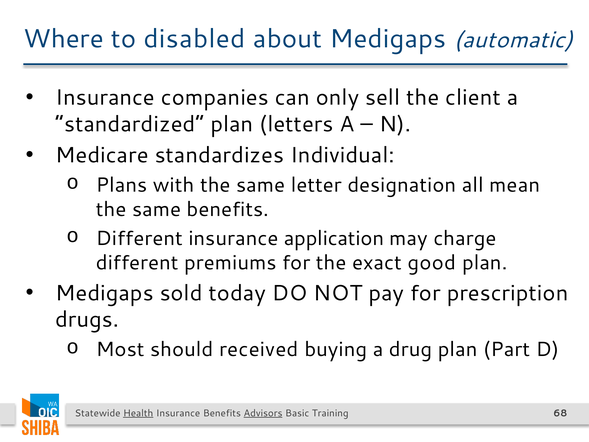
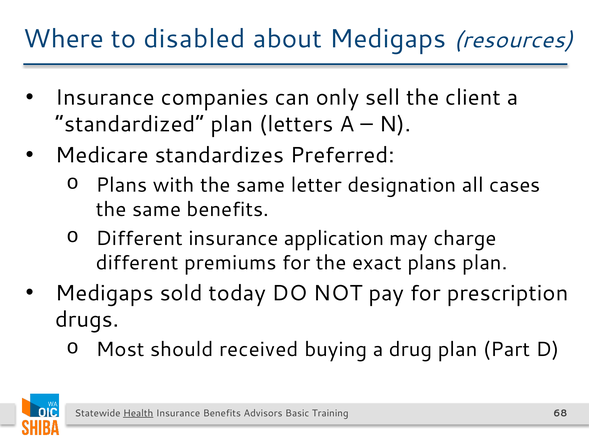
automatic: automatic -> resources (513, 40)
Individual: Individual -> Preferred (342, 155)
mean: mean -> cases (515, 185)
exact good: good -> plans (432, 263)
Advisors underline: present -> none (263, 413)
